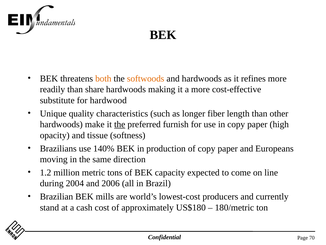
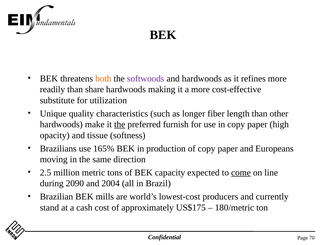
softwoods colour: orange -> purple (146, 78)
hardwood: hardwood -> utilization (108, 100)
140%: 140% -> 165% (104, 148)
1.2: 1.2 -> 2.5 (46, 172)
come underline: none -> present (241, 172)
2004: 2004 -> 2090 (75, 183)
2006: 2006 -> 2004 (111, 183)
US$180: US$180 -> US$175 (191, 207)
